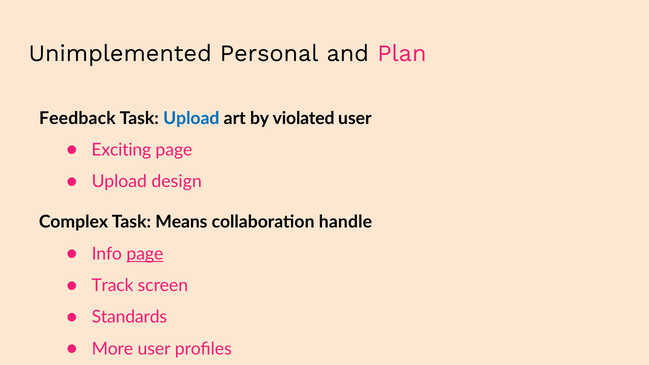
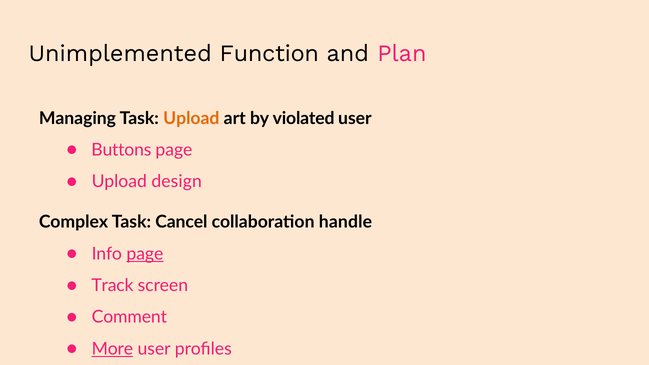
Personal: Personal -> Function (269, 54)
Feedback: Feedback -> Managing (77, 118)
Upload colour: blue -> orange (191, 118)
Exciting: Exciting -> Buttons (121, 150)
Means: Means -> Cancel (181, 222)
Standards: Standards -> Comment (129, 317)
More underline: none -> present (112, 349)
